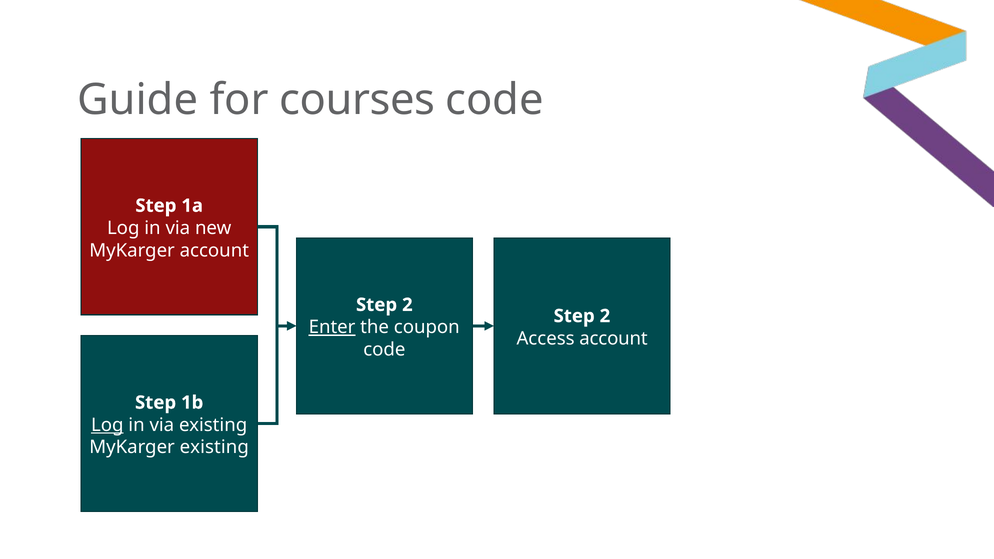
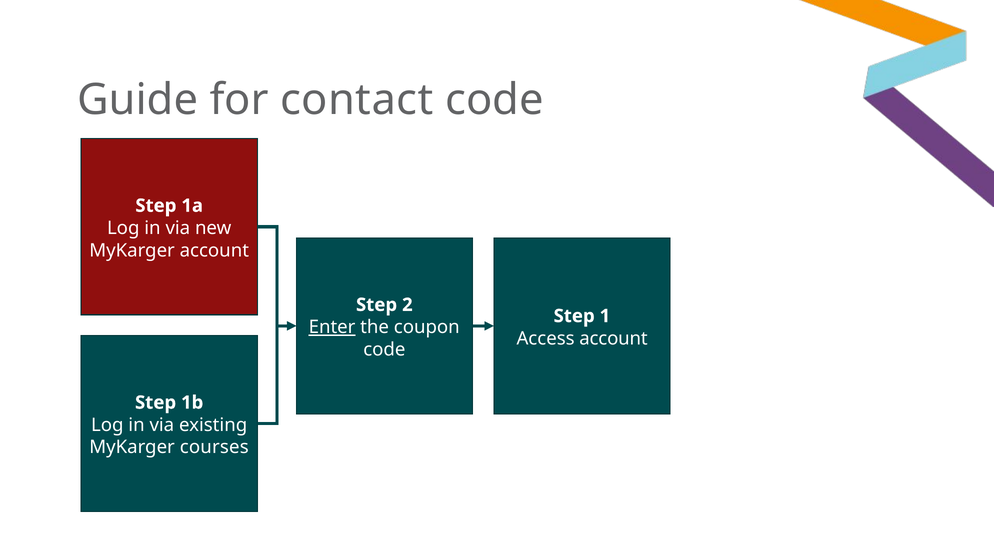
courses: courses -> contact (357, 100)
2: 2 -> 1 (605, 316)
Log underline: present -> none (107, 425)
MyKarger existing: existing -> courses (214, 447)
